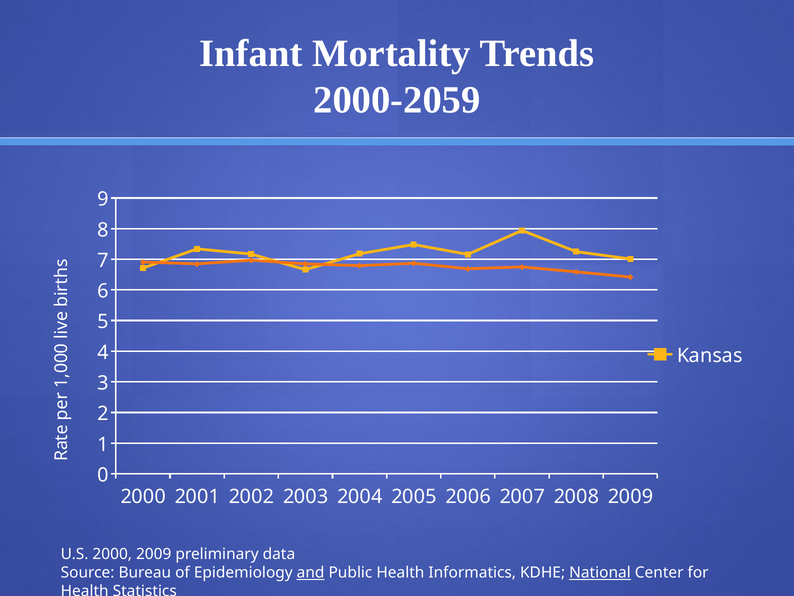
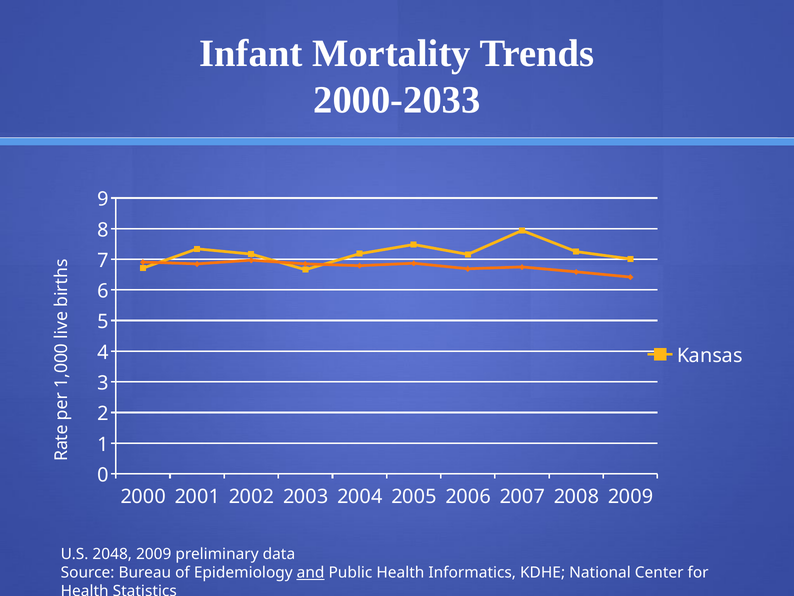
2000-2059: 2000-2059 -> 2000-2033 (397, 100)
U.S 2000: 2000 -> 2048 (112, 554)
National underline: present -> none (600, 572)
